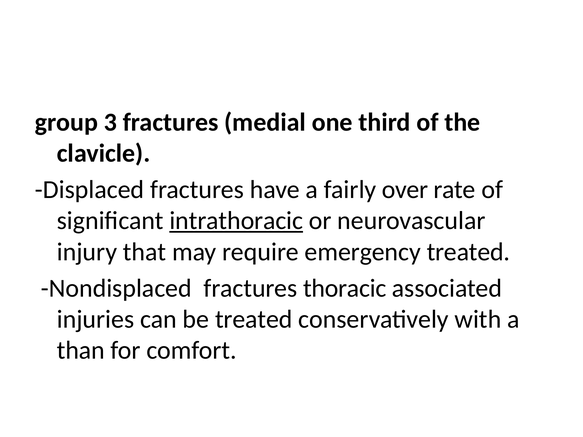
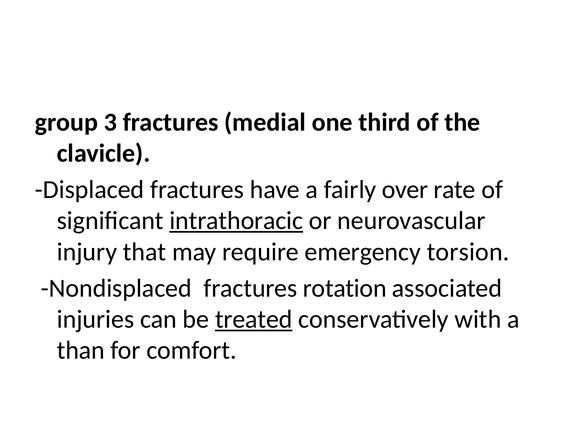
emergency treated: treated -> torsion (468, 252)
thoracic: thoracic -> rotation (345, 288)
treated underline: none -> present (254, 319)
